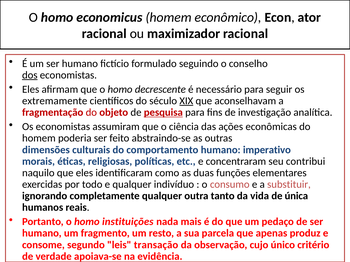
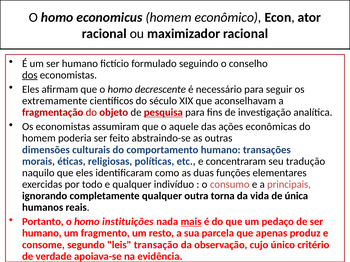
XIX underline: present -> none (186, 101)
ciência: ciência -> aquele (184, 127)
imperativo: imperativo -> transações (267, 150)
contribui: contribui -> tradução (306, 162)
substituir: substituir -> principais (289, 185)
tanto: tanto -> torna (223, 196)
mais underline: none -> present (191, 222)
